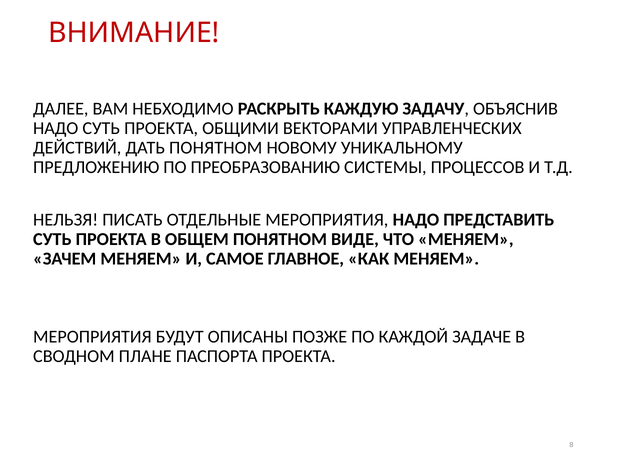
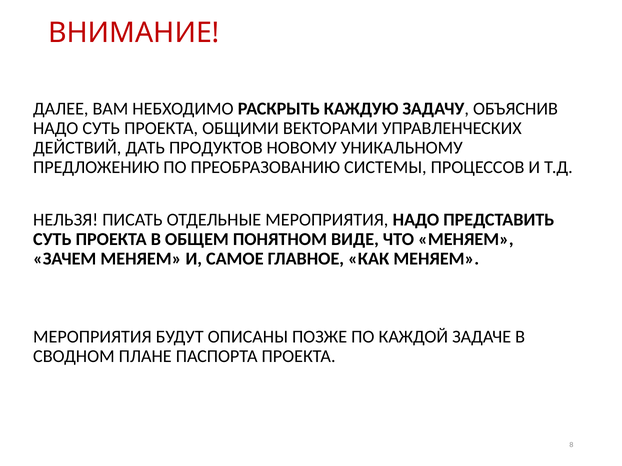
ДАТЬ ПОНЯТНОМ: ПОНЯТНОМ -> ПРОДУКТОВ (216, 148)
